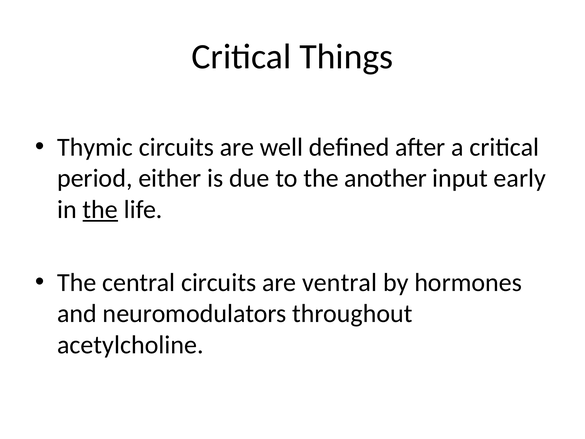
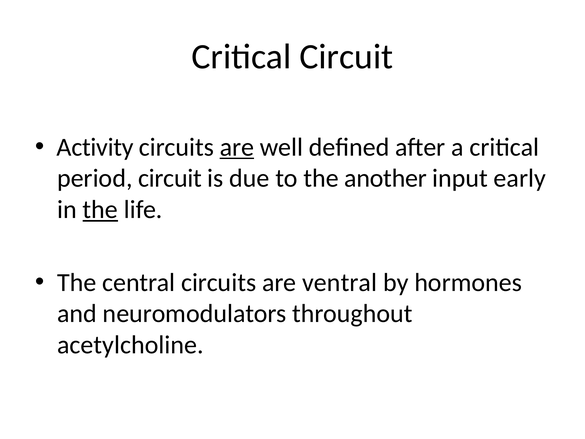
Critical Things: Things -> Circuit (346, 57)
Thymic: Thymic -> Activity (95, 147)
are underline: none -> present (237, 147)
period either: either -> circuit (170, 178)
